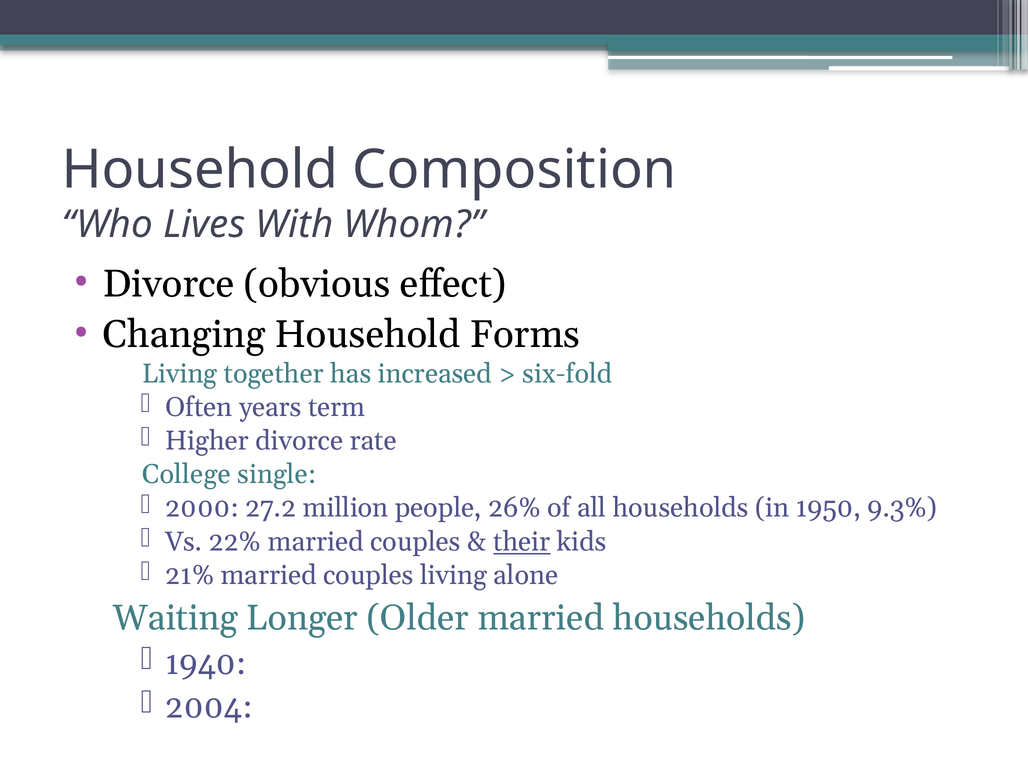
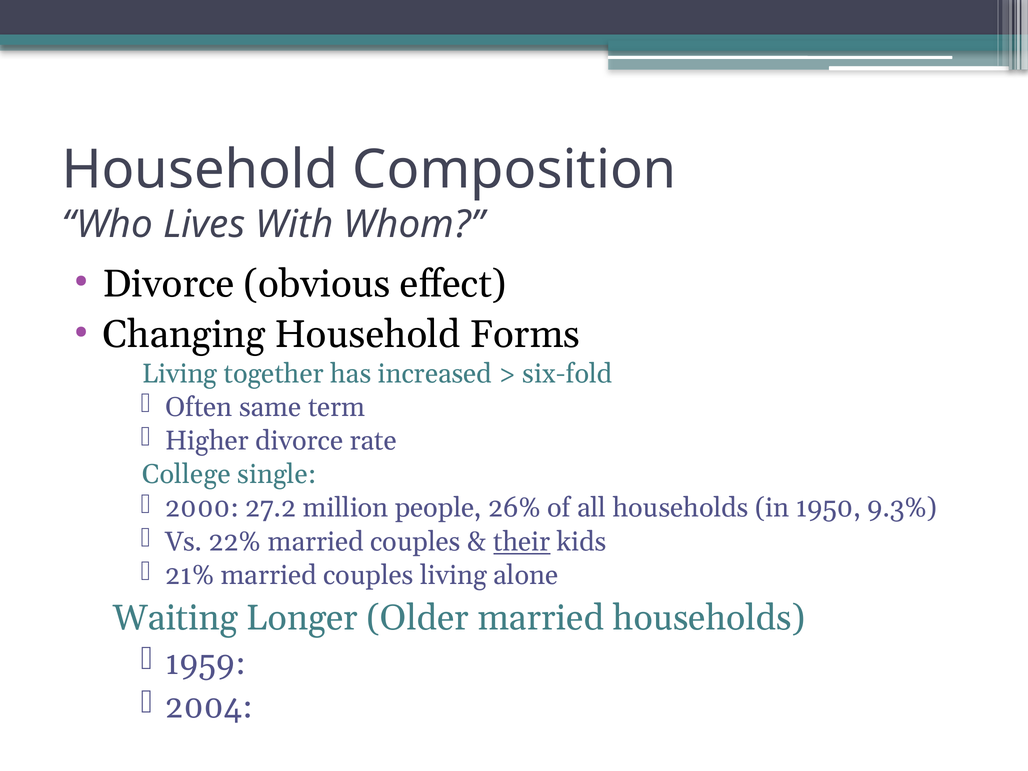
years: years -> same (270, 407)
1940: 1940 -> 1959 (205, 663)
